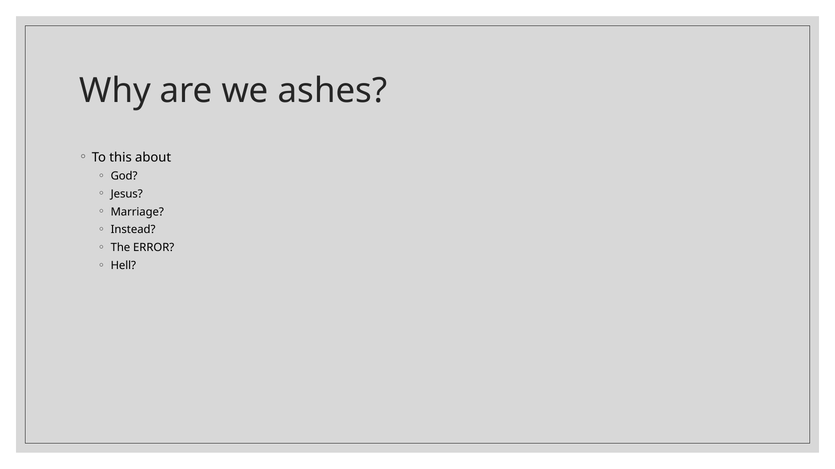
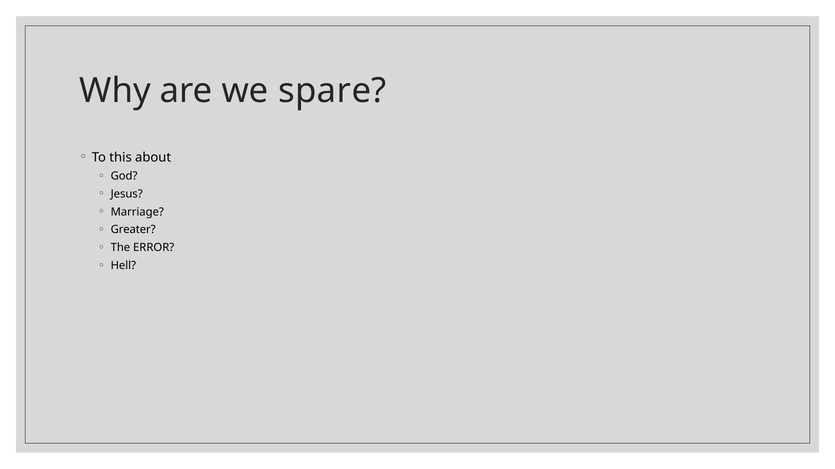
ashes: ashes -> spare (332, 91)
Instead: Instead -> Greater (133, 230)
